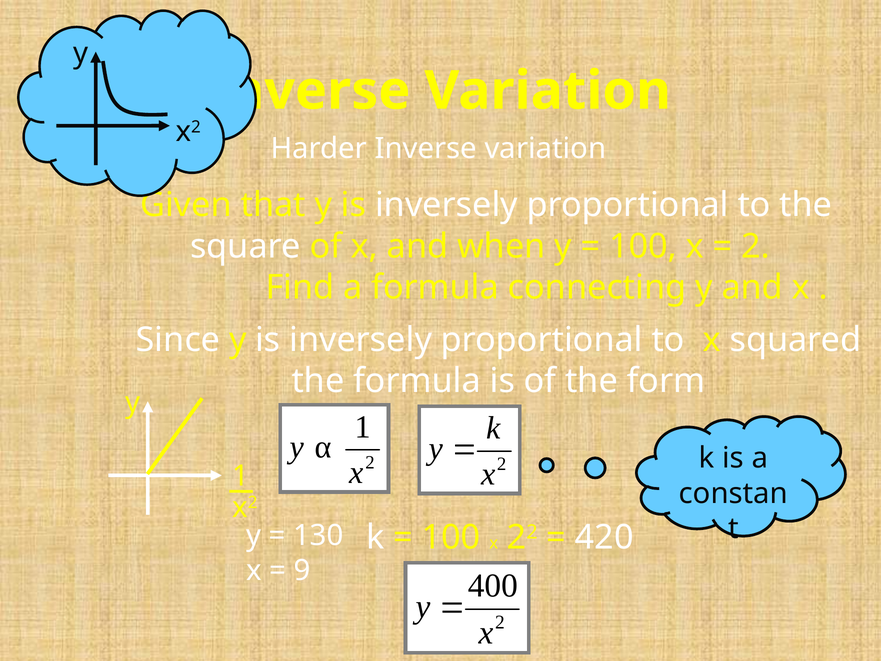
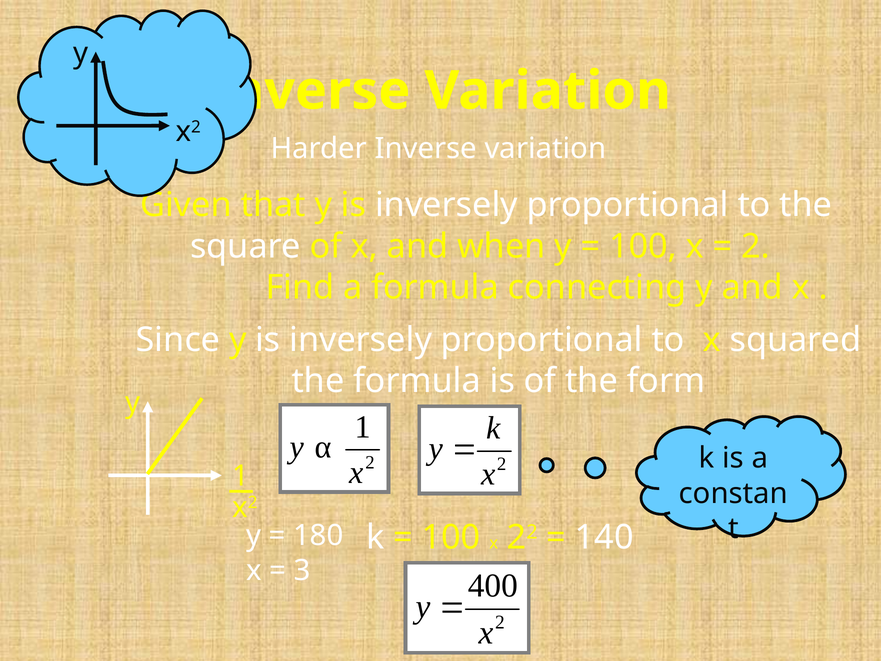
130: 130 -> 180 (318, 535)
420: 420 -> 140 (604, 537)
9: 9 -> 3 (302, 571)
